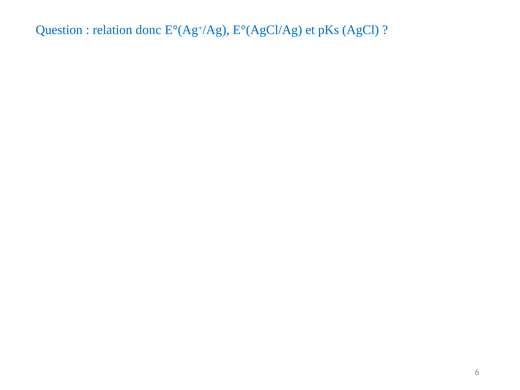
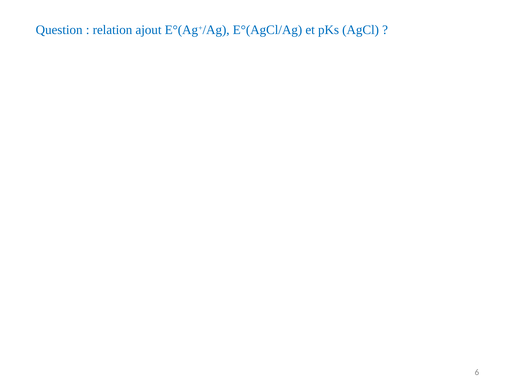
donc: donc -> ajout (149, 30)
